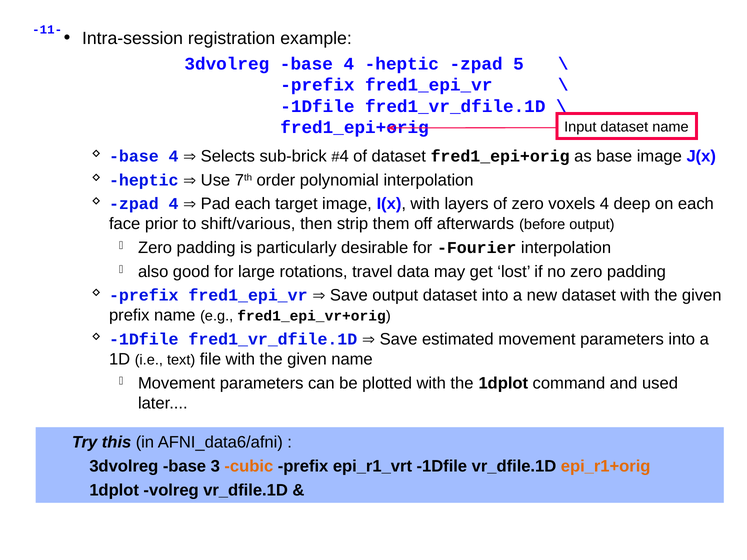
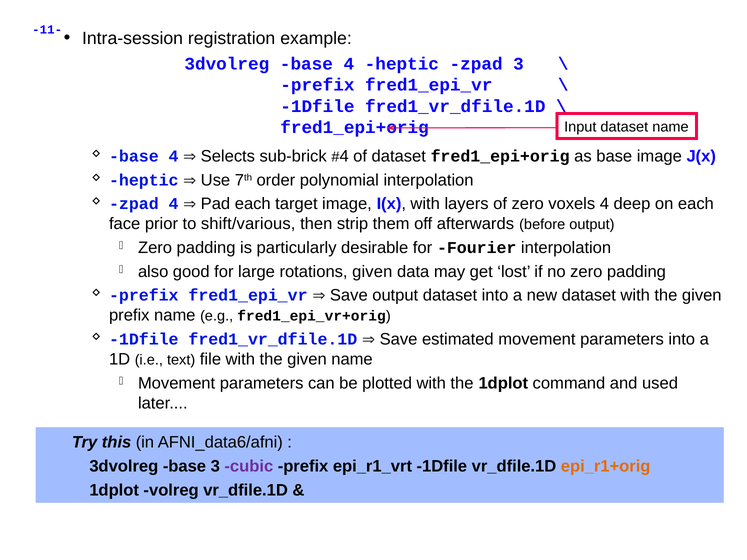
zpad 5: 5 -> 3 (519, 64)
rotations travel: travel -> given (372, 272)
cubic colour: orange -> purple (249, 466)
